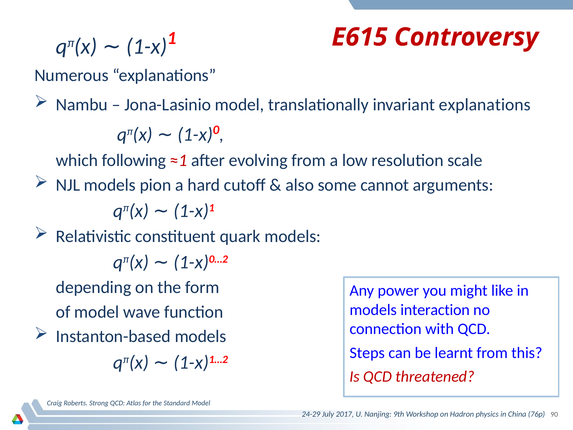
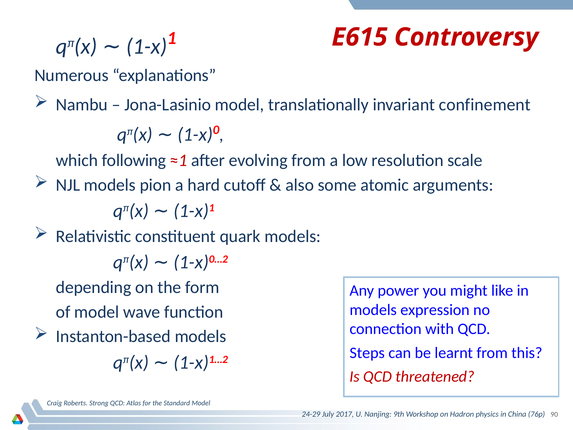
invariant explanations: explanations -> confinement (485, 105)
cannot: cannot -> atomic (385, 185)
interaction: interaction -> expression (435, 310)
